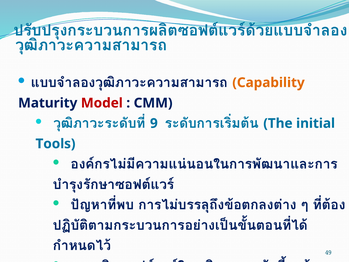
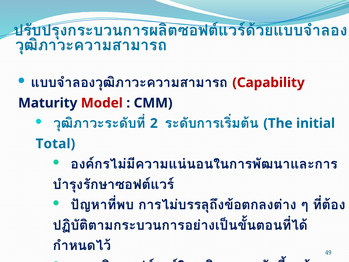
Capability colour: orange -> red (268, 83)
9: 9 -> 2 (154, 123)
Tools: Tools -> Total (55, 144)
